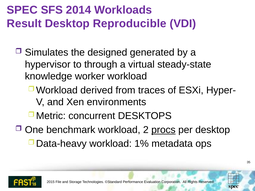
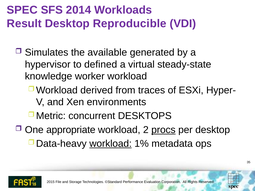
designed: designed -> available (107, 53)
through: through -> defined (101, 64)
benchmark: benchmark -> appropriate (71, 130)
workload underline: none -> present (111, 144)
